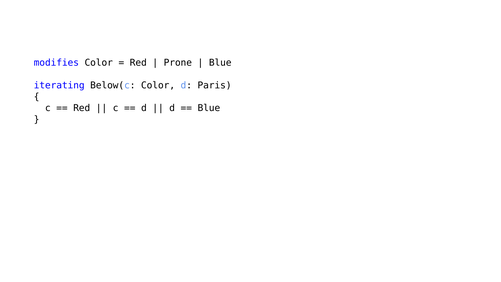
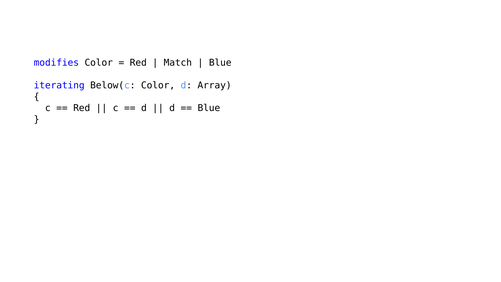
Prone: Prone -> Match (178, 63)
Paris: Paris -> Array (215, 85)
